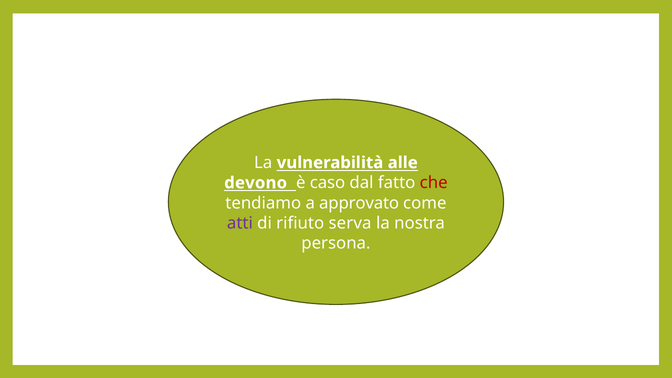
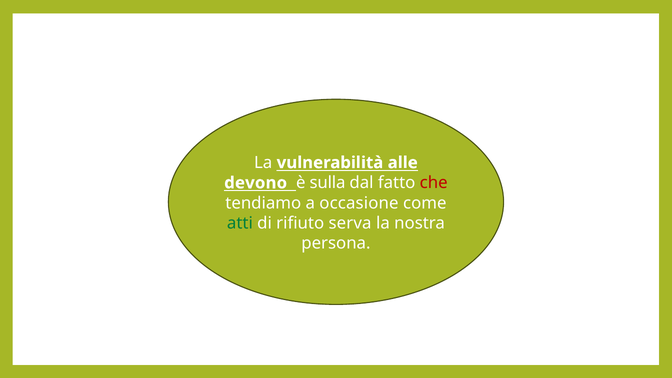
caso: caso -> sulla (328, 183)
approvato: approvato -> occasione (359, 203)
atti colour: purple -> green (240, 223)
